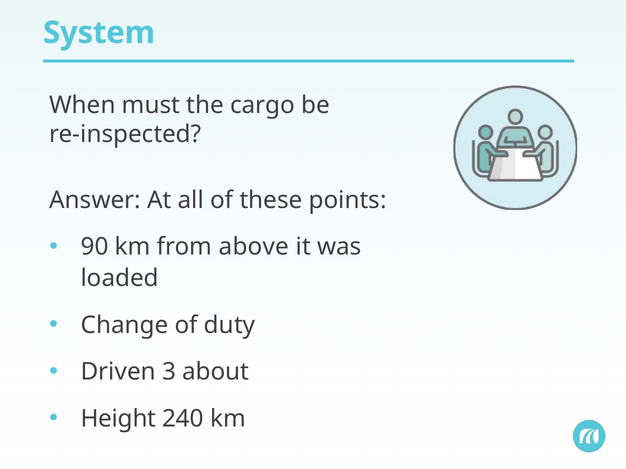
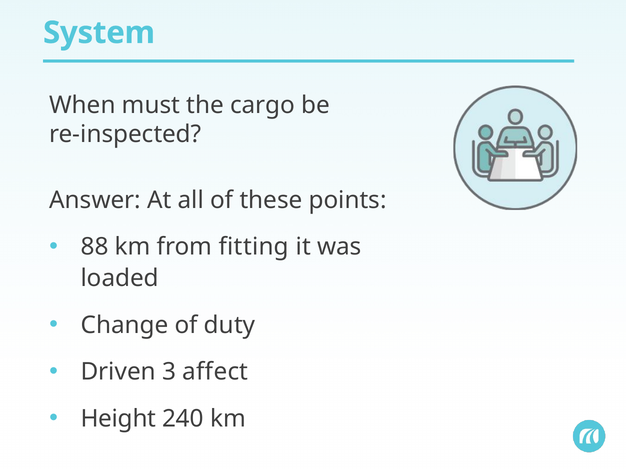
90: 90 -> 88 (95, 247)
above: above -> fitting (254, 247)
about: about -> affect (215, 372)
